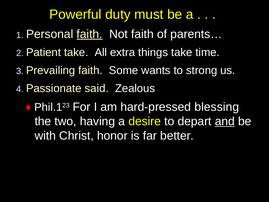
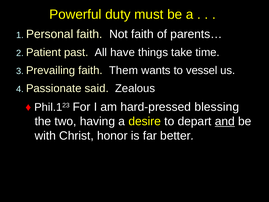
faith underline: present -> none (90, 34)
Patient take: take -> past (76, 52)
extra: extra -> have (123, 52)
Some: Some -> Them (124, 70)
strong: strong -> vessel (202, 70)
